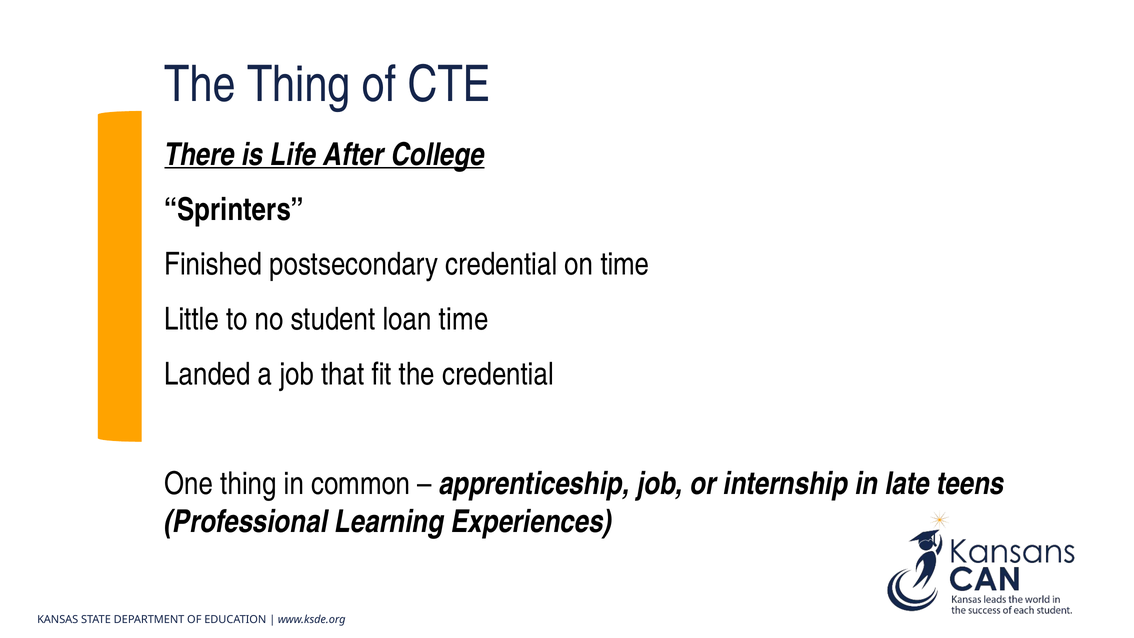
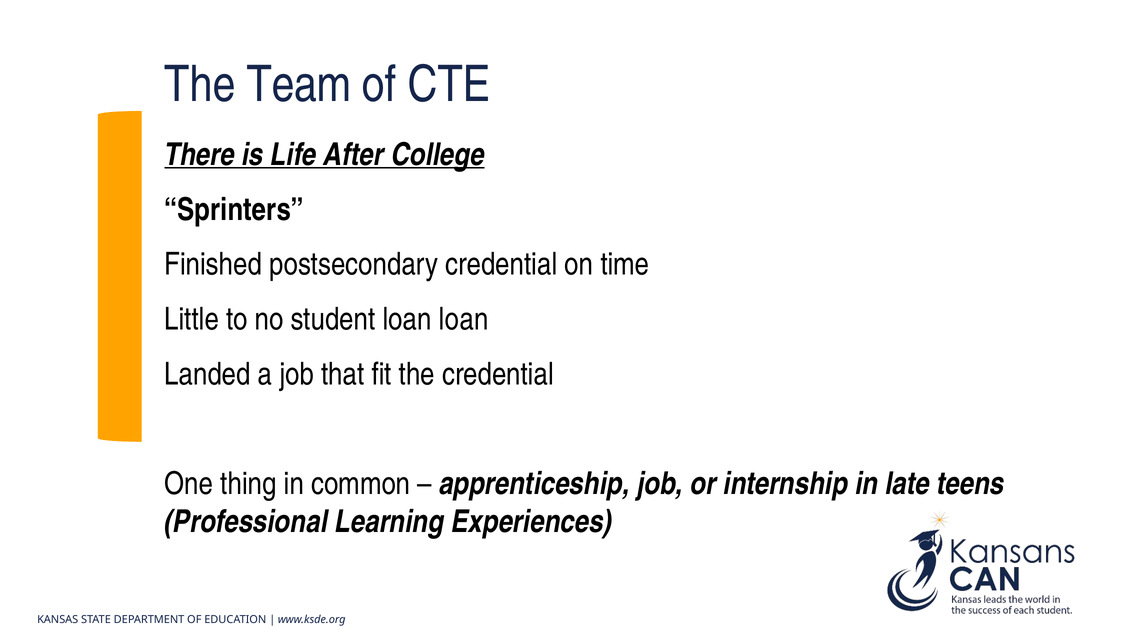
The Thing: Thing -> Team (299, 85)
loan time: time -> loan (464, 319)
